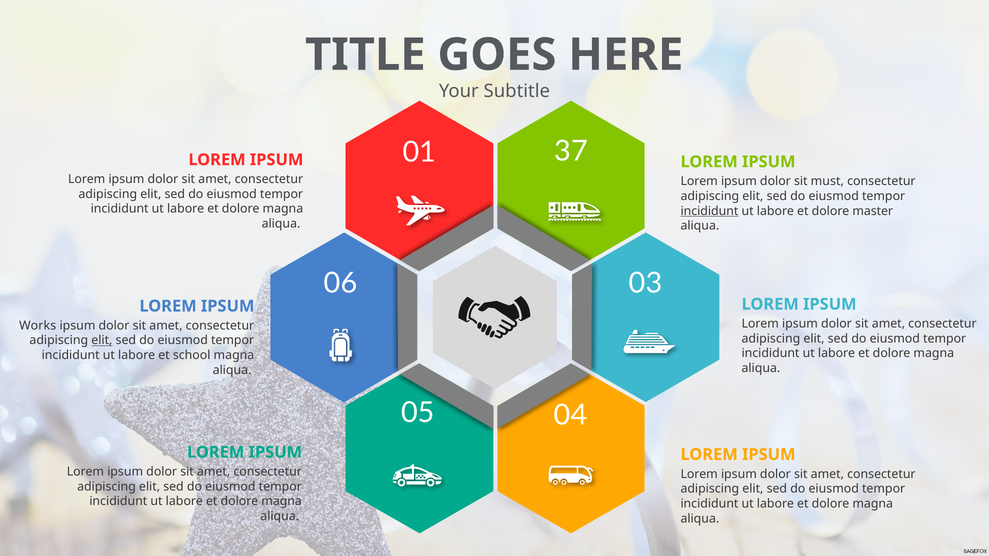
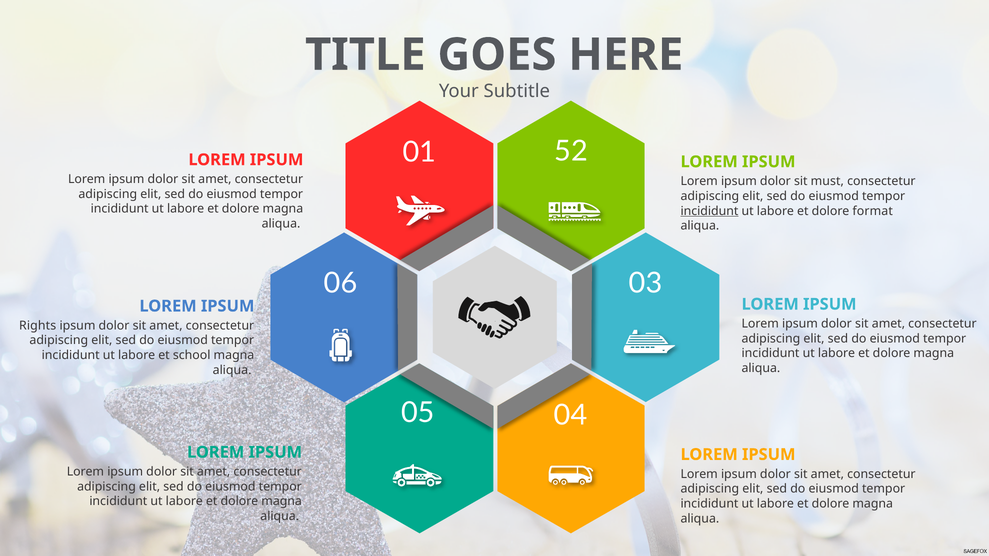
37: 37 -> 52 (571, 151)
master: master -> format (873, 211)
Works: Works -> Rights (38, 326)
elit underline: present -> none (102, 341)
